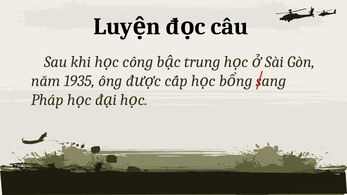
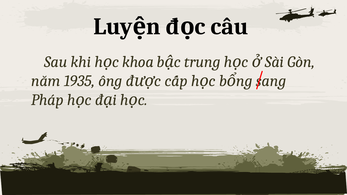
công: công -> khoa (138, 62)
